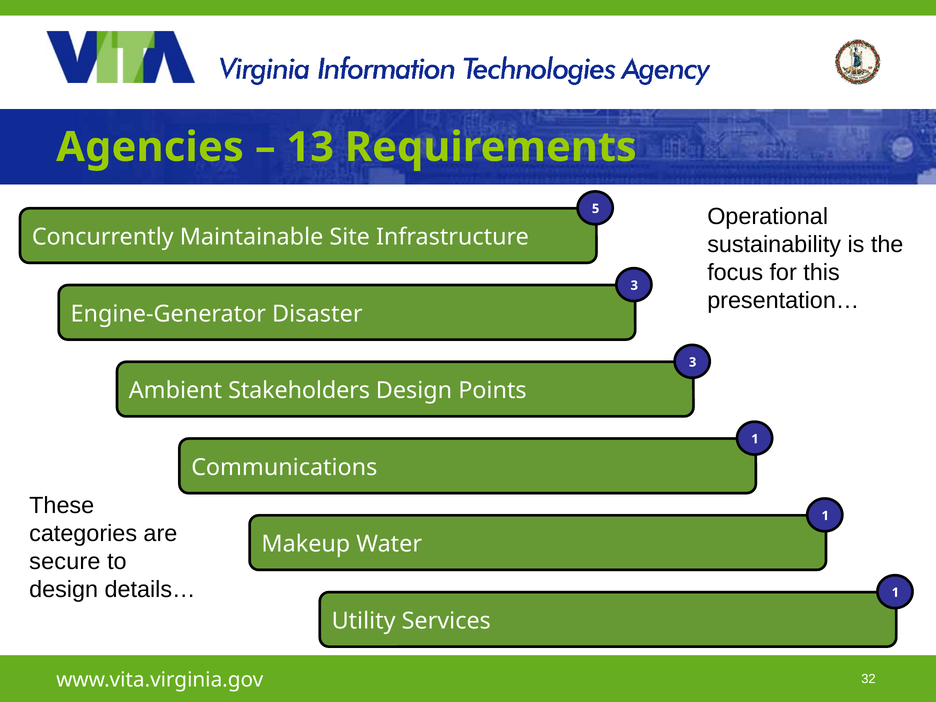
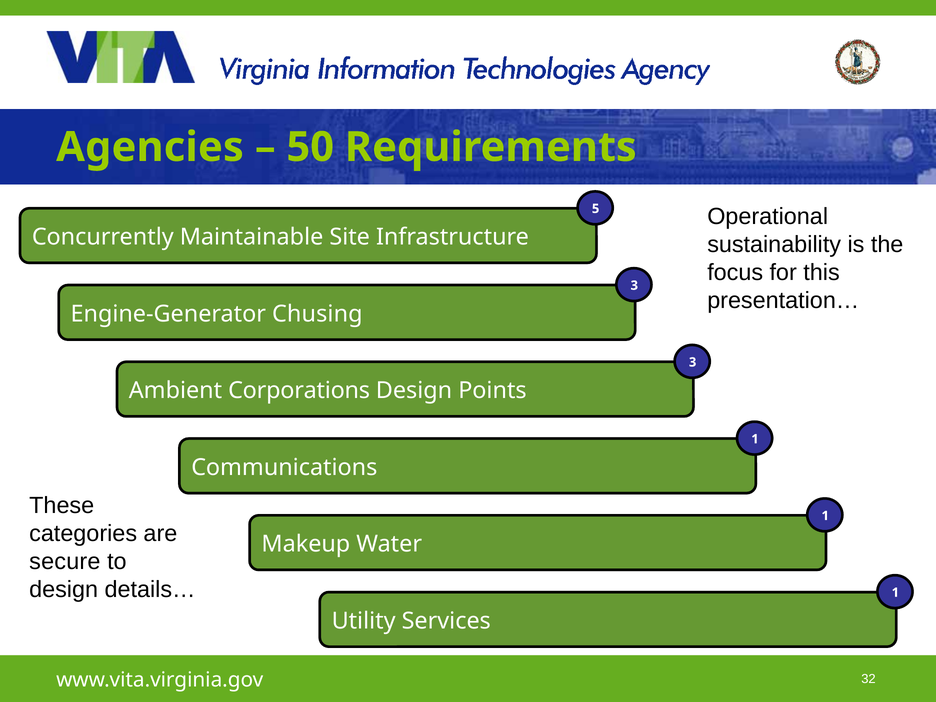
13: 13 -> 50 (310, 147)
Disaster: Disaster -> Chusing (317, 314)
Stakeholders: Stakeholders -> Corporations (299, 391)
